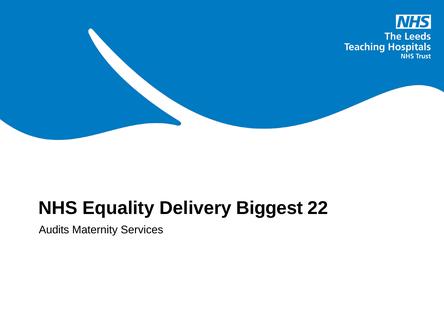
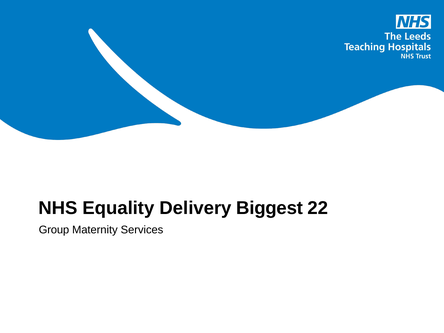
Audits: Audits -> Group (54, 230)
